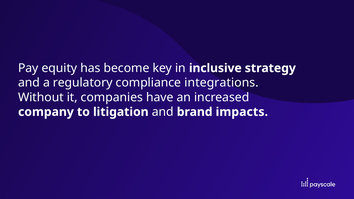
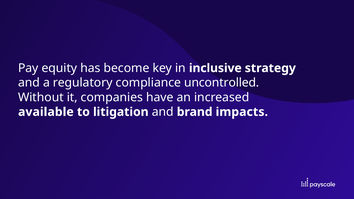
integrations: integrations -> uncontrolled (222, 83)
company: company -> available (46, 112)
